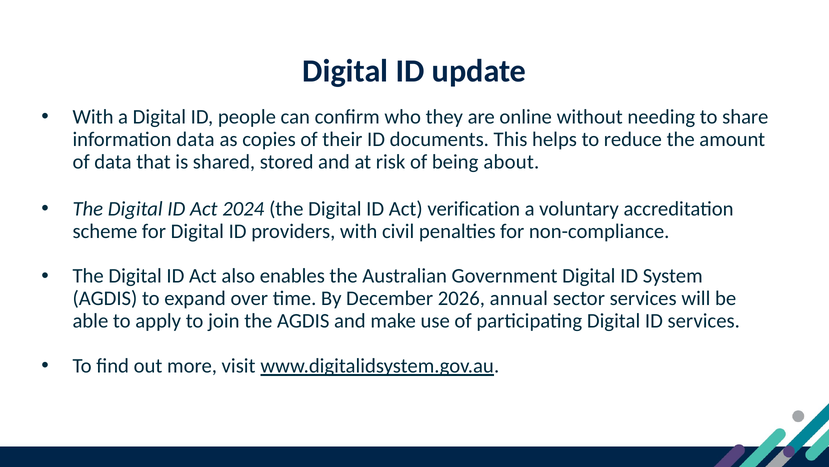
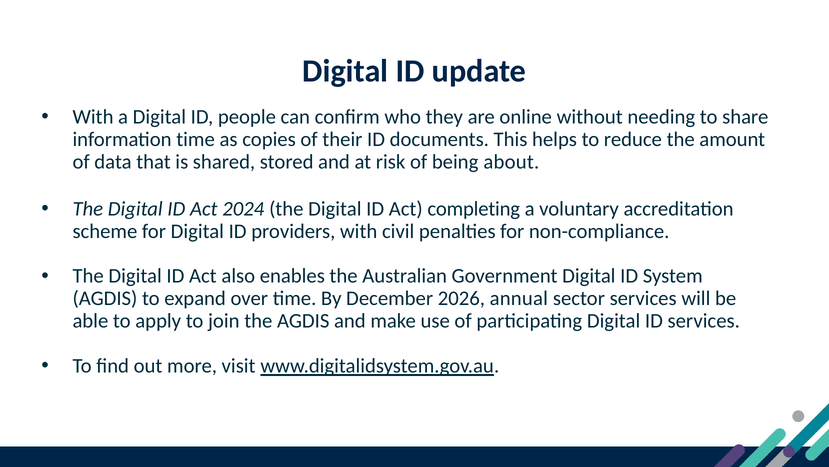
information data: data -> time (196, 139)
verification: verification -> completing (474, 209)
